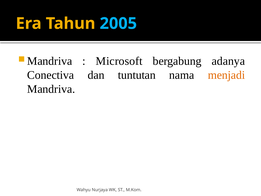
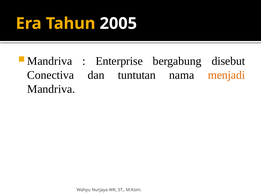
2005 colour: light blue -> white (118, 23)
Microsoft: Microsoft -> Enterprise (119, 61)
adanya: adanya -> disebut (228, 61)
